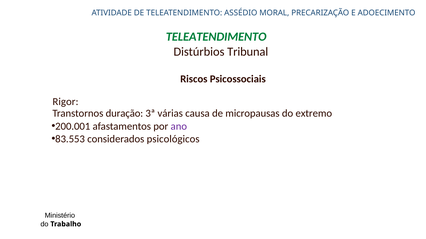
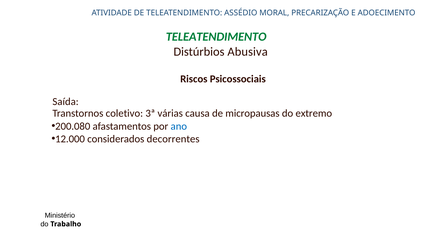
Tribunal: Tribunal -> Abusiva (248, 52)
Rigor: Rigor -> Saída (66, 102)
duração: duração -> coletivo (124, 114)
200.001: 200.001 -> 200.080 (73, 127)
ano colour: purple -> blue (179, 127)
83.553: 83.553 -> 12.000 (70, 139)
psicológicos: psicológicos -> decorrentes (173, 139)
